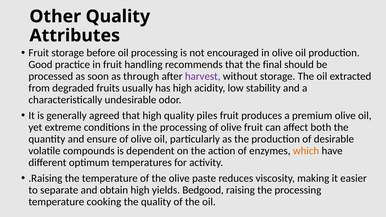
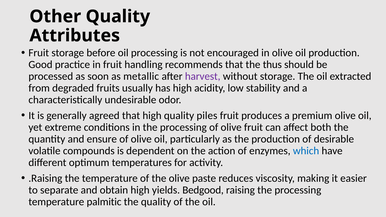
final: final -> thus (272, 65)
through: through -> metallic (141, 76)
which colour: orange -> blue (306, 151)
cooking: cooking -> palmitic (104, 202)
